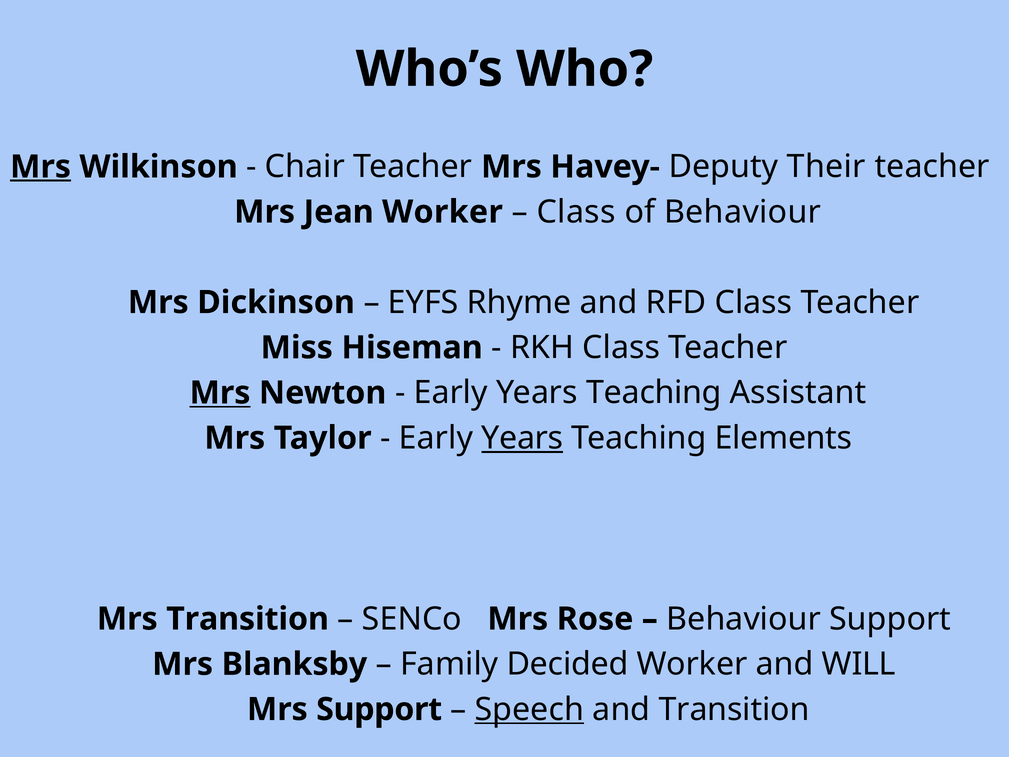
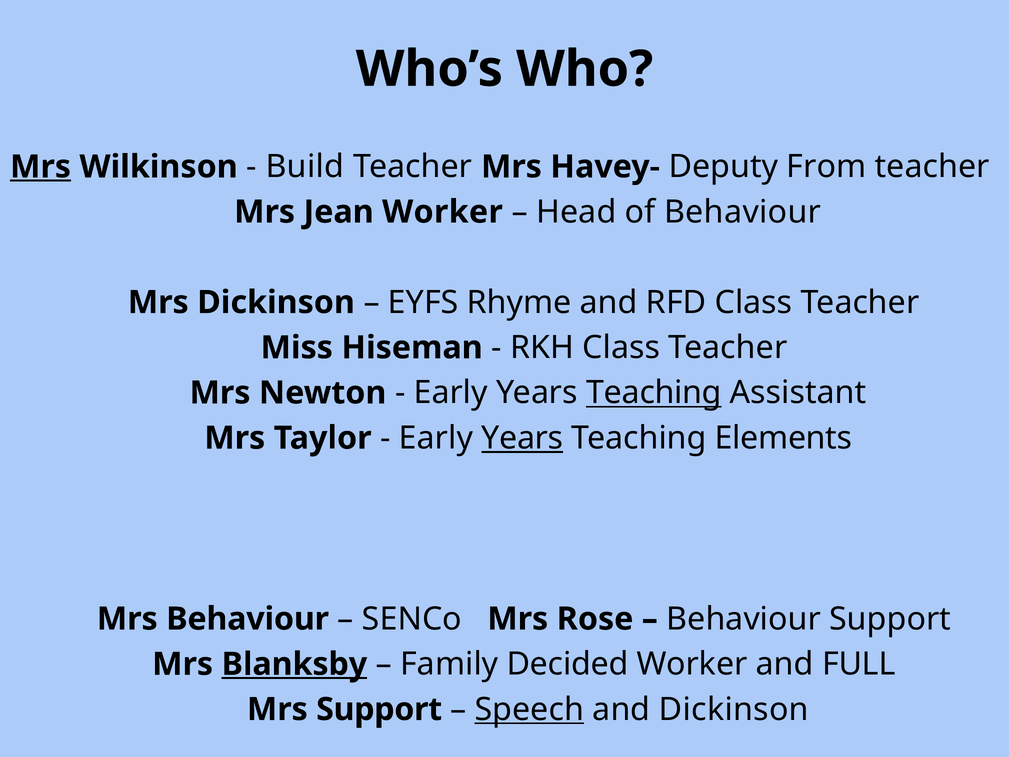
Chair: Chair -> Build (305, 167)
Their: Their -> From (826, 167)
Class: Class -> Head (576, 212)
Mrs underline: present -> none (220, 393)
Teaching underline: none -> present (654, 393)
Mrs Transition: Transition -> Behaviour (248, 619)
Blanksby underline: none -> present (294, 664)
WILL: WILL -> FULL (859, 664)
and Transition: Transition -> Dickinson (734, 709)
